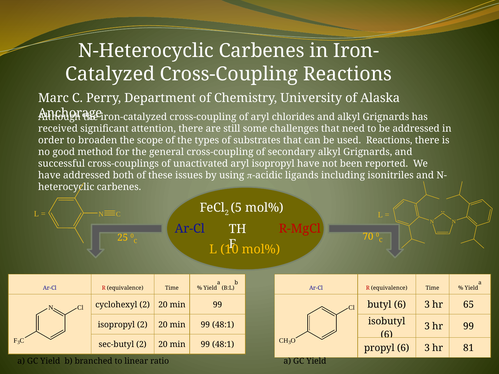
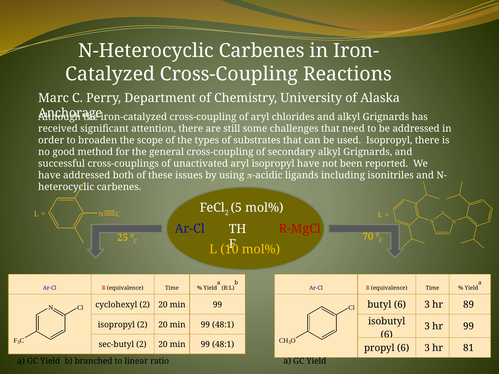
used Reactions: Reactions -> Isopropyl (389, 140)
65: 65 -> 89 (469, 305)
